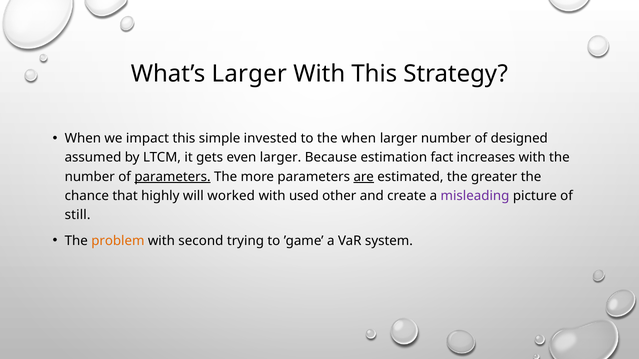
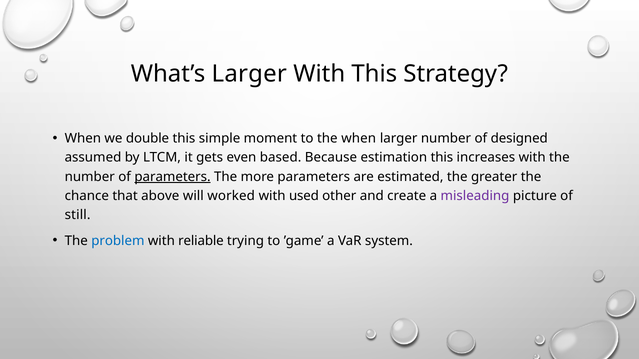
impact: impact -> double (148, 139)
invested: invested -> moment (270, 139)
even larger: larger -> based (281, 158)
estimation fact: fact -> this (442, 158)
are underline: present -> none (364, 177)
highly: highly -> above (160, 196)
problem colour: orange -> blue (118, 241)
second: second -> reliable (201, 241)
